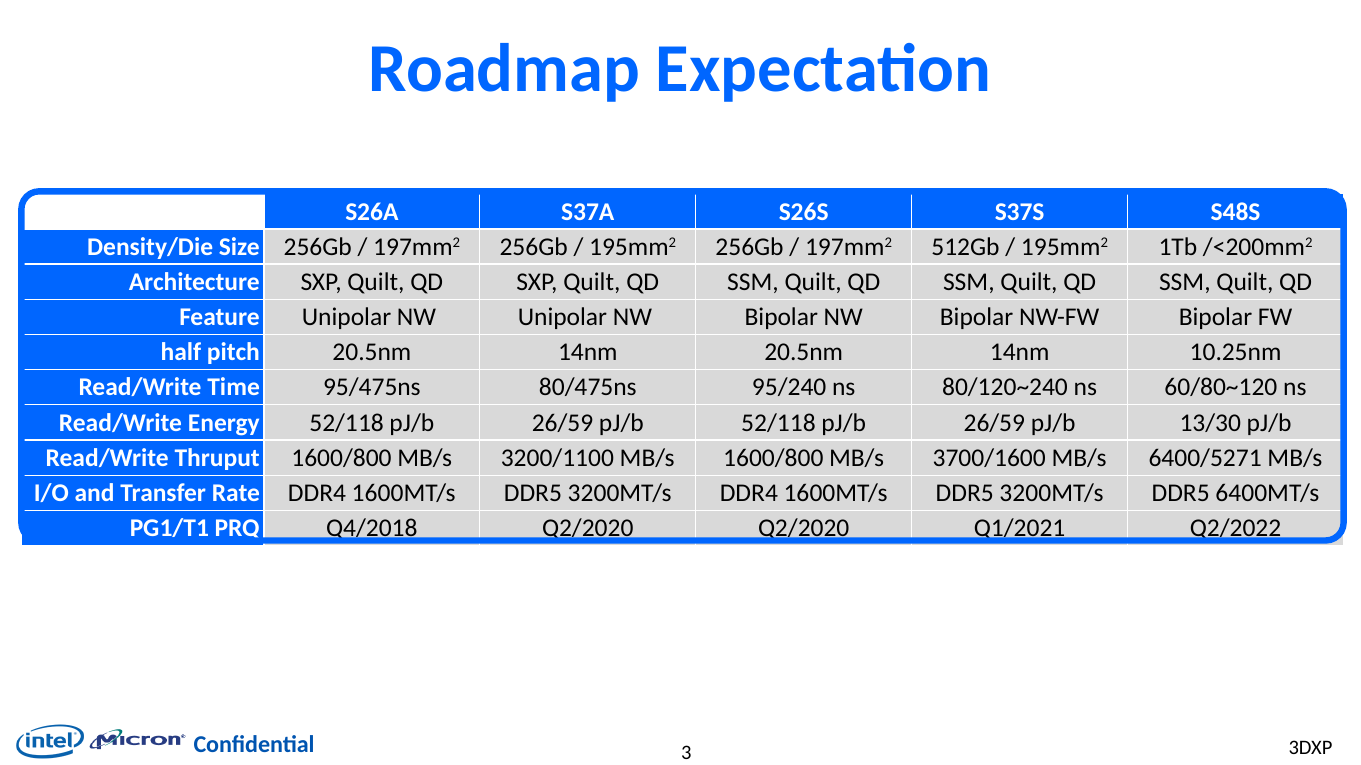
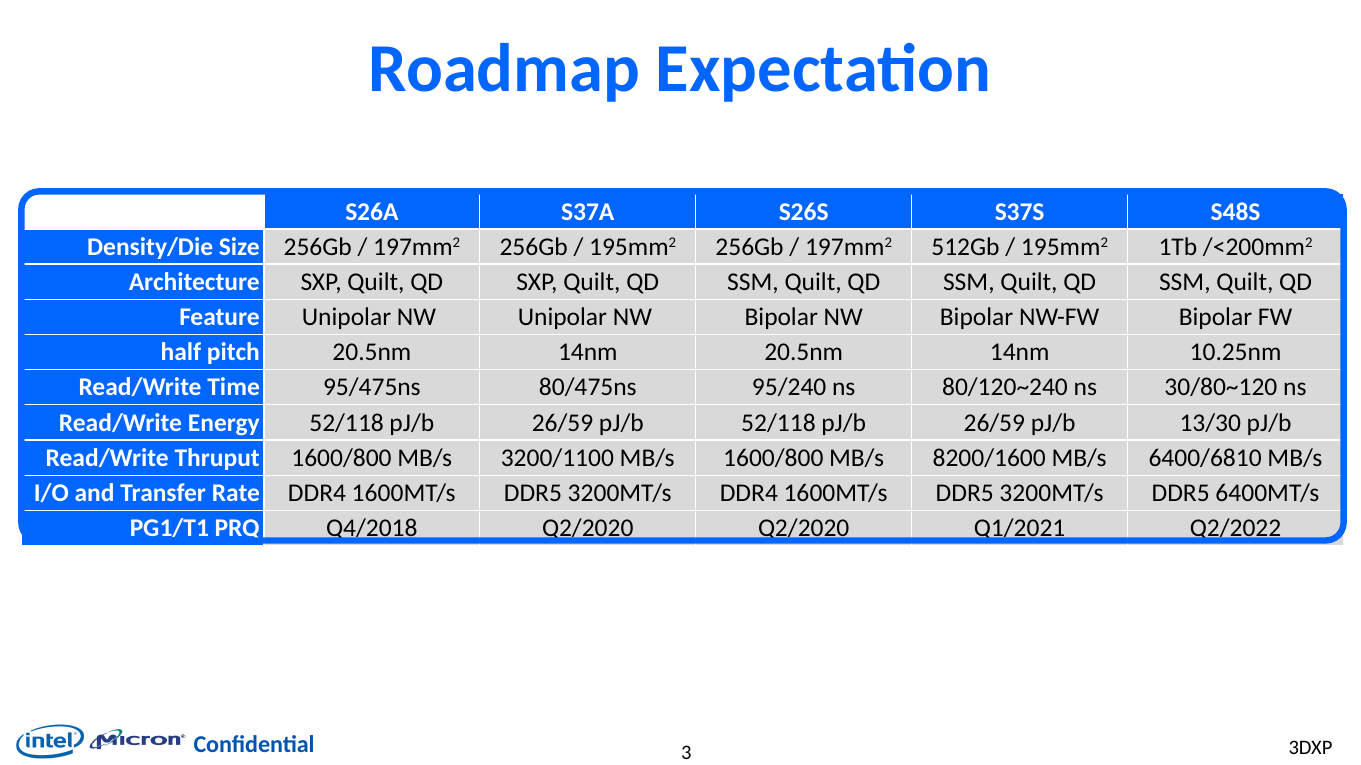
60/80~120: 60/80~120 -> 30/80~120 (1221, 388)
3700/1600: 3700/1600 -> 8200/1600 (989, 458)
6400/5271: 6400/5271 -> 6400/6810 (1205, 458)
